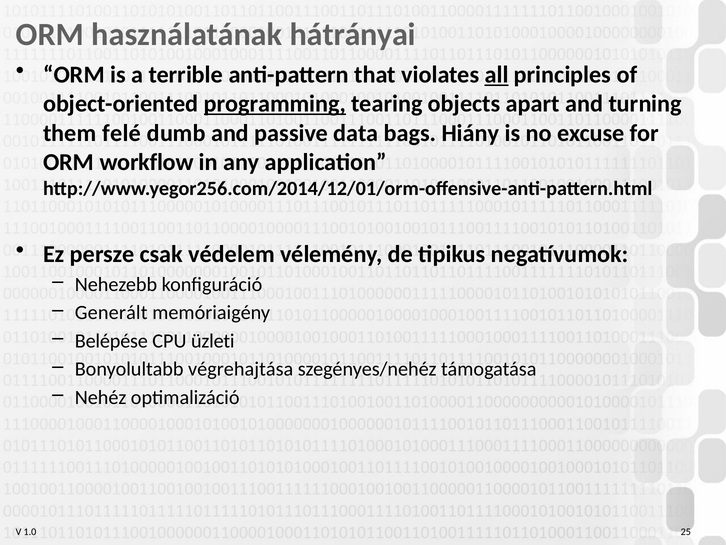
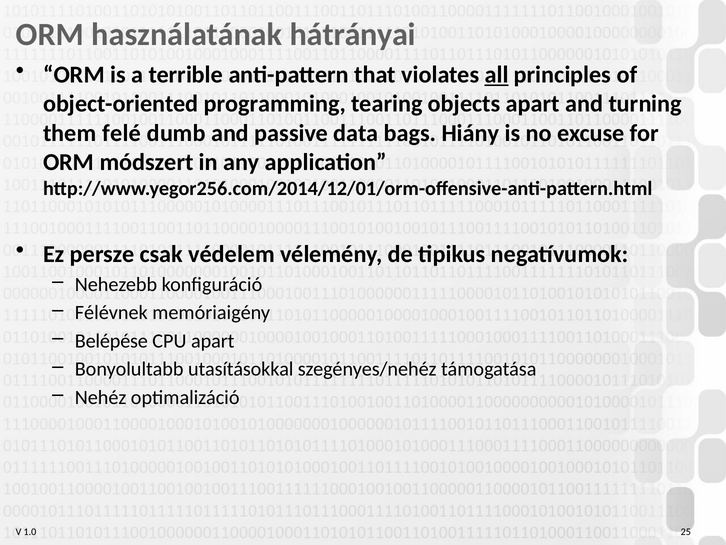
programming underline: present -> none (275, 104)
workflow: workflow -> módszert (147, 162)
Generált: Generált -> Félévnek (111, 312)
CPU üzleti: üzleti -> apart (213, 341)
végrehajtása: végrehajtása -> utasításokkal (241, 369)
